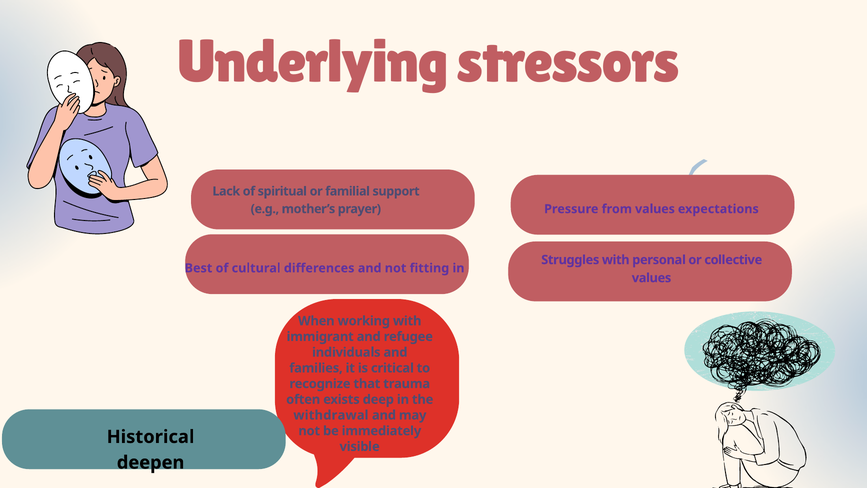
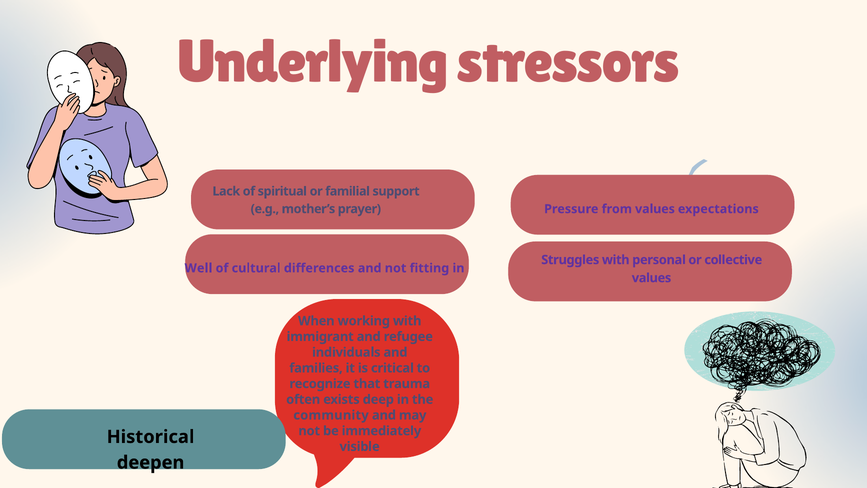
Best: Best -> Well (198, 268)
withdrawal: withdrawal -> community (331, 415)
